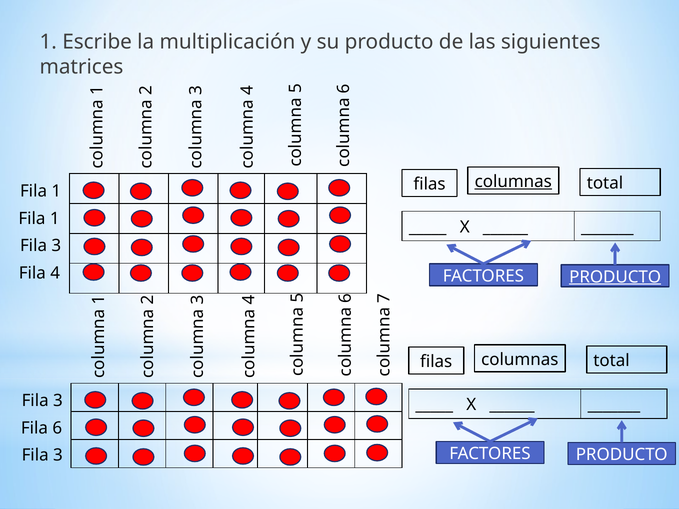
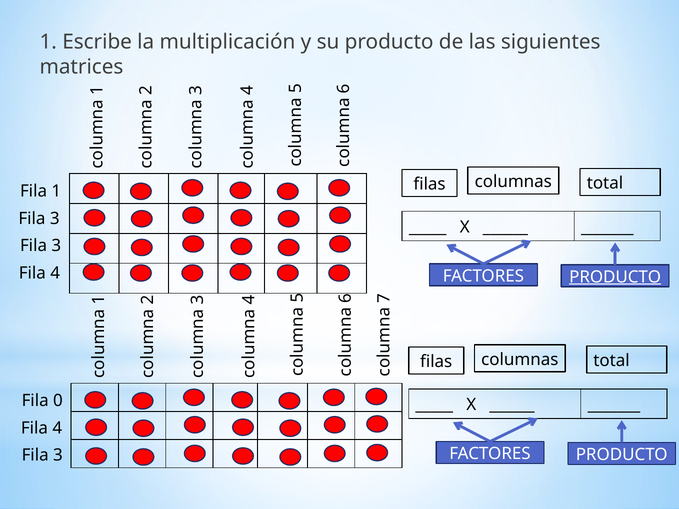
columnas underline: present -> none (513, 182)
1: 1 -> 3 (55, 219)
3: 3 -> 0 (58, 401)
6: 6 -> 4 (57, 428)
